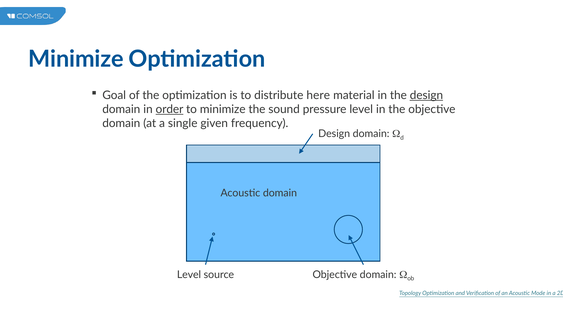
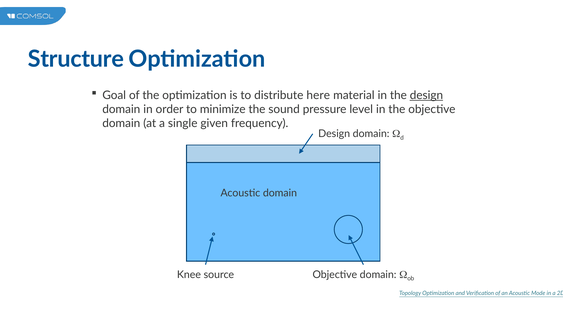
Minimize: Minimize -> Structure (76, 59)
order underline: present -> none (170, 109)
Level: Level -> Knee (189, 274)
